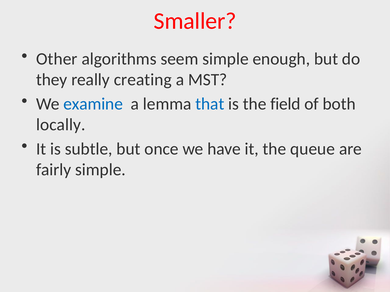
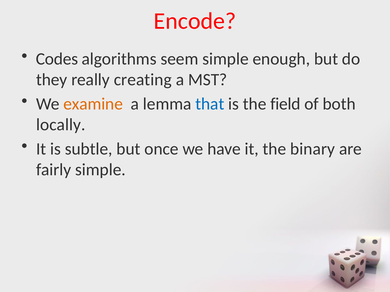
Smaller: Smaller -> Encode (195, 21)
Other: Other -> Codes (57, 59)
examine colour: blue -> orange (93, 104)
queue: queue -> binary (313, 149)
